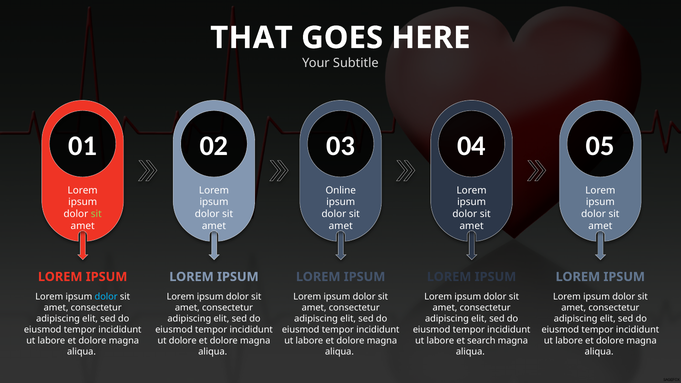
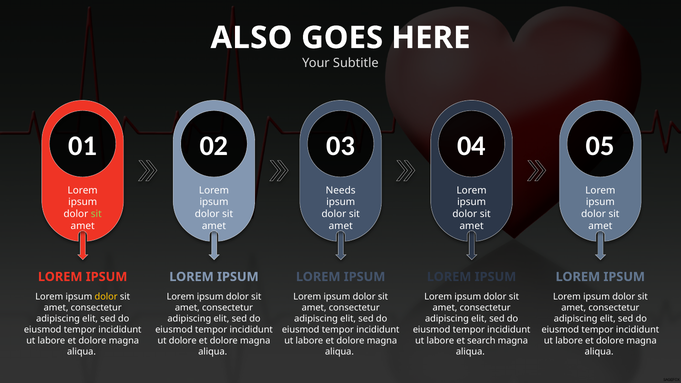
THAT: THAT -> ALSO (251, 38)
Online: Online -> Needs (341, 190)
dolor colour: light blue -> yellow (106, 297)
